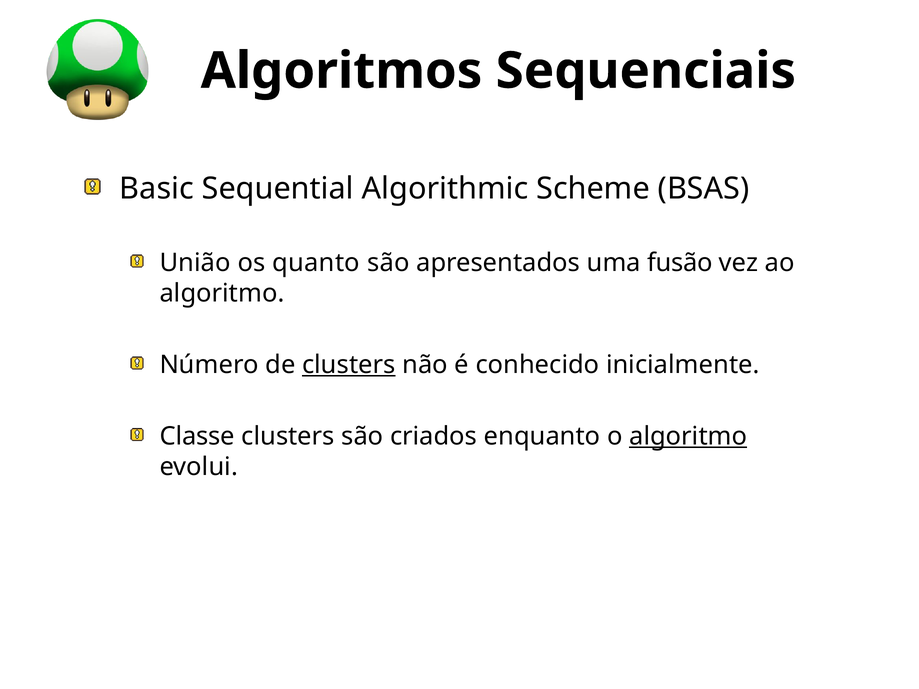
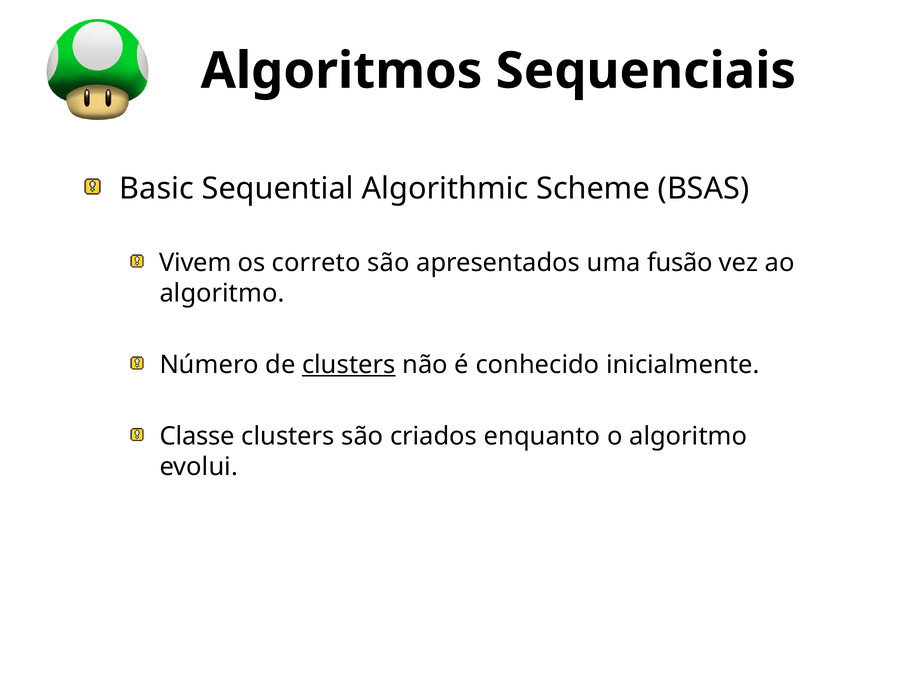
União: União -> Vivem (195, 263)
quanto: quanto -> correto (316, 263)
algoritmo underline: present -> none (688, 437)
